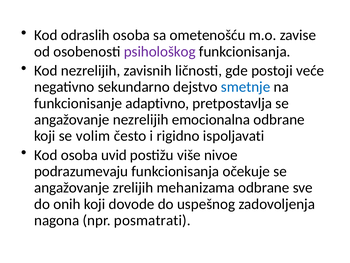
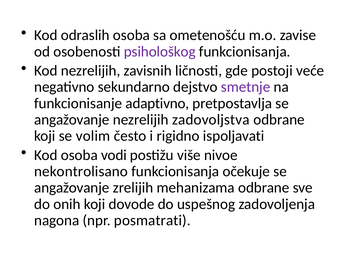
smetnje colour: blue -> purple (246, 87)
emocionalna: emocionalna -> zadovoljstva (211, 119)
uvid: uvid -> vodi (114, 155)
podrazumevaju: podrazumevaju -> nekontrolisano (81, 171)
